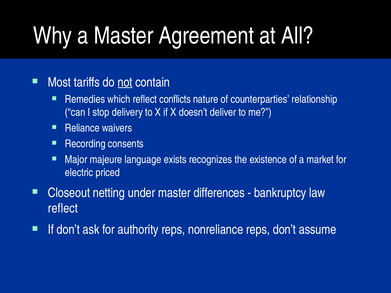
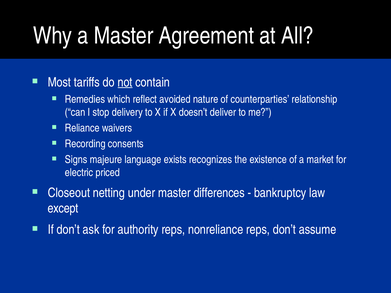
conflicts: conflicts -> avoided (175, 99)
Major: Major -> Signs (76, 160)
reflect: reflect -> except (63, 209)
